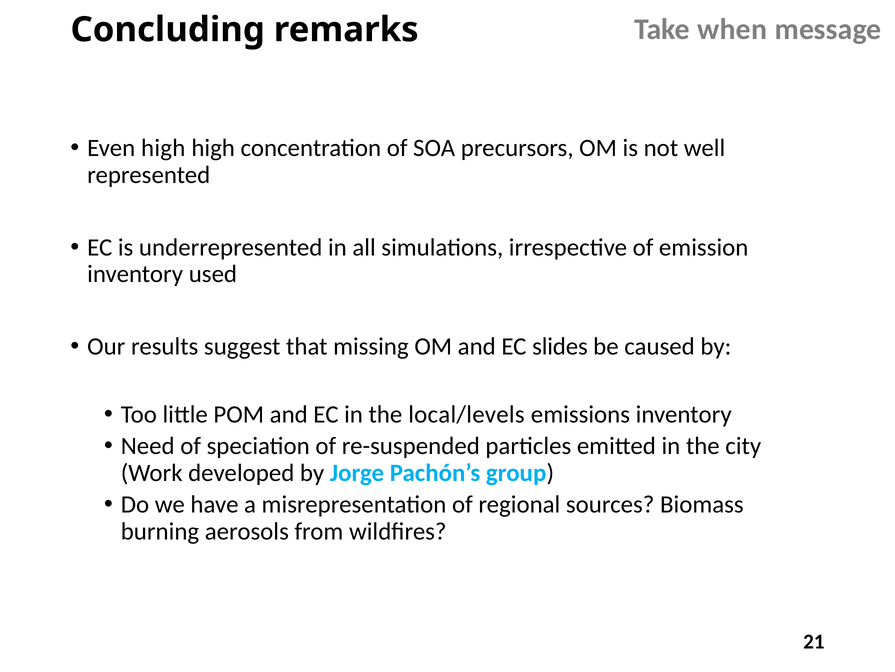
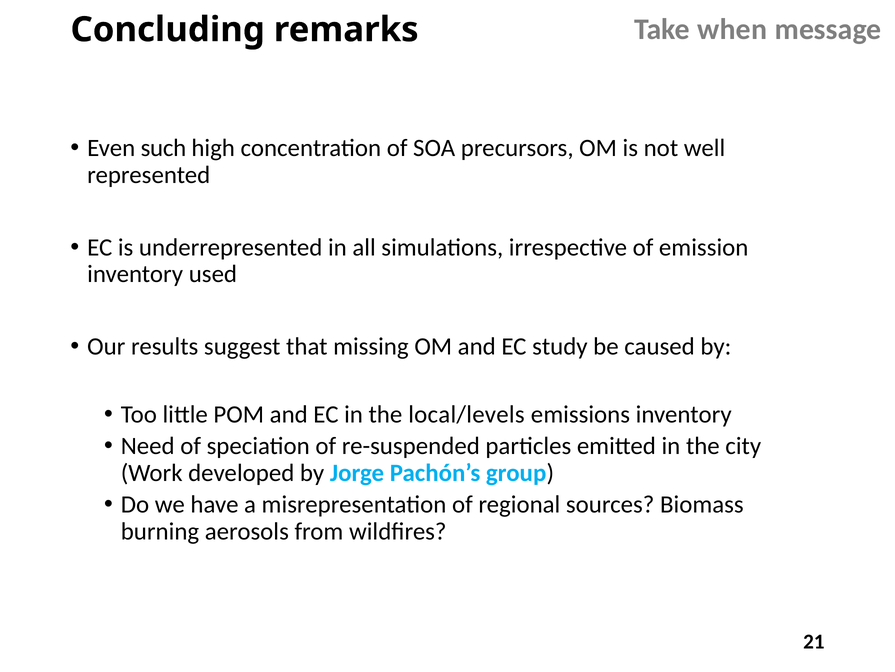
Even high: high -> such (163, 148)
slides: slides -> study (560, 346)
